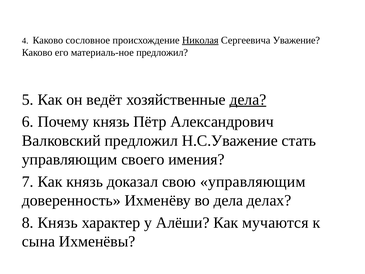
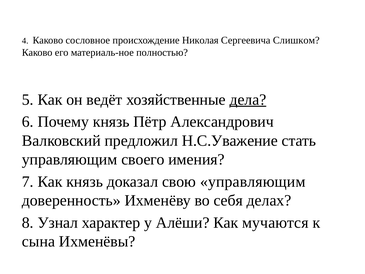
Николая underline: present -> none (200, 40)
Уважение: Уважение -> Слишком (296, 40)
материаль-ное предложил: предложил -> полностью (162, 52)
во дела: дела -> себя (228, 200)
8 Князь: Князь -> Узнал (58, 222)
